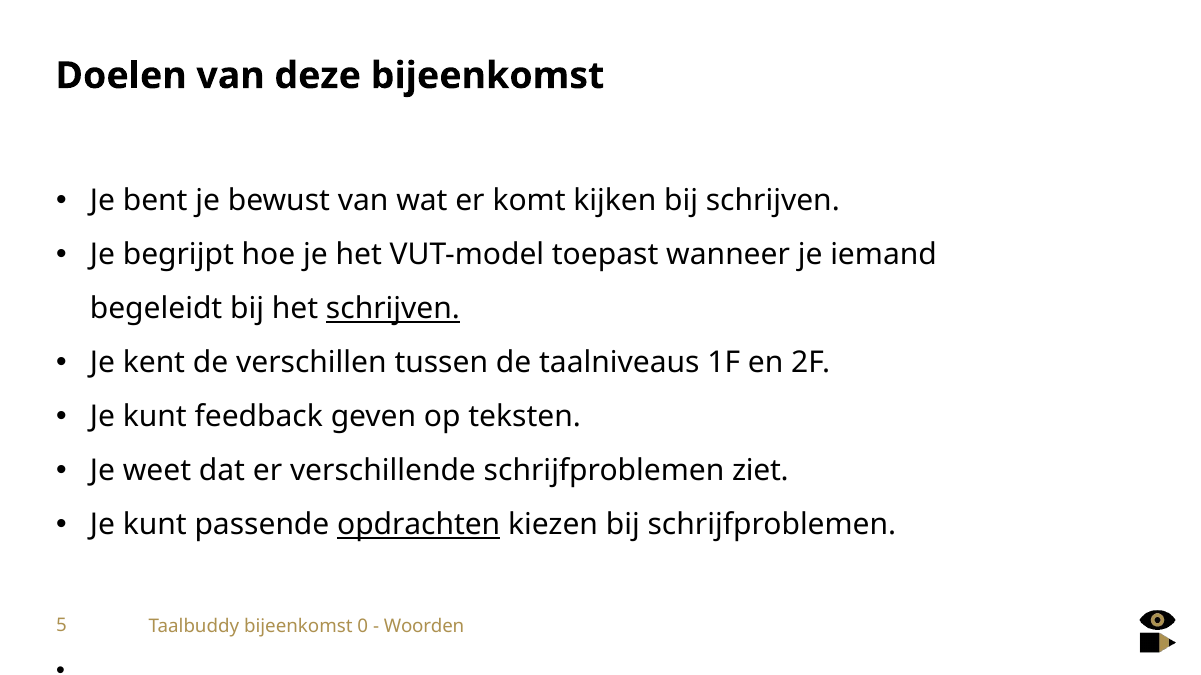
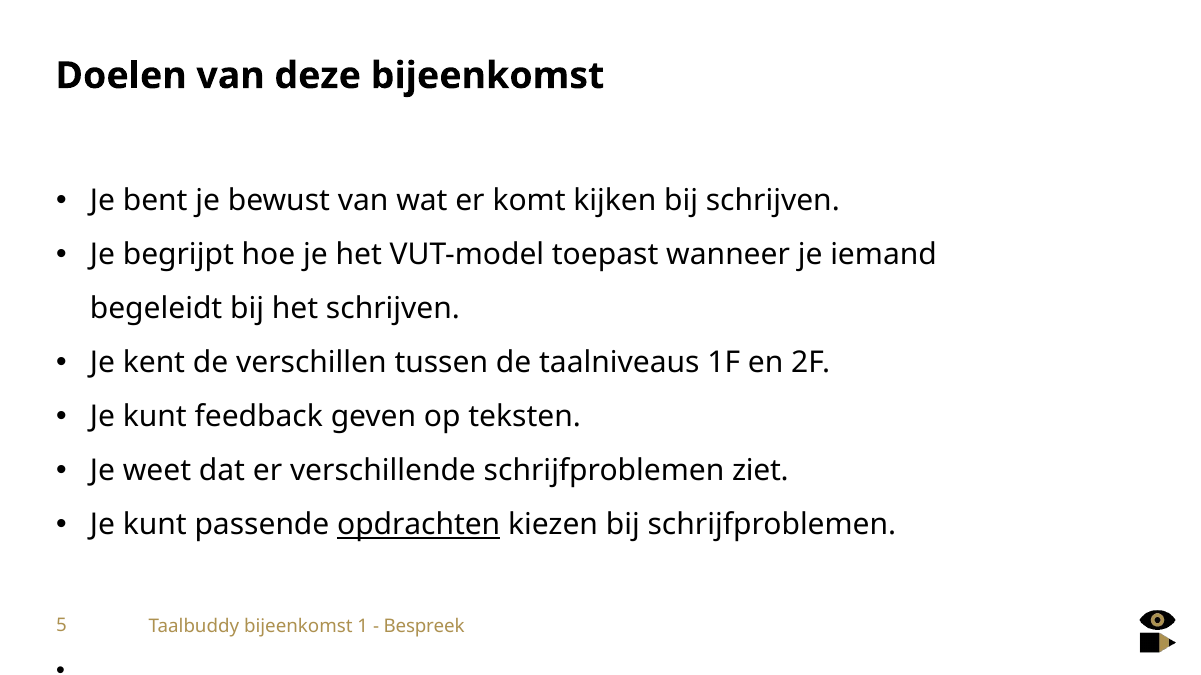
schrijven underline: present -> none (393, 309)
0: 0 -> 1 (363, 627)
Woorden: Woorden -> Bespreek (424, 627)
